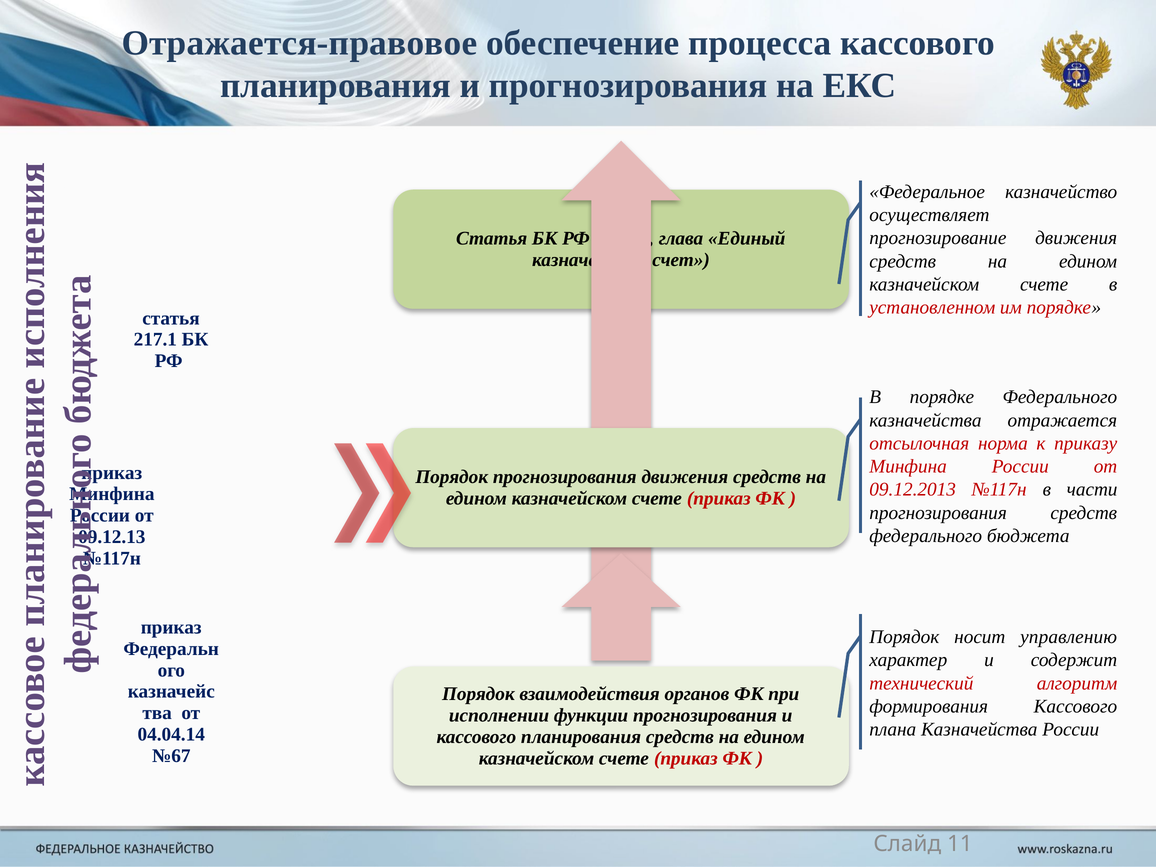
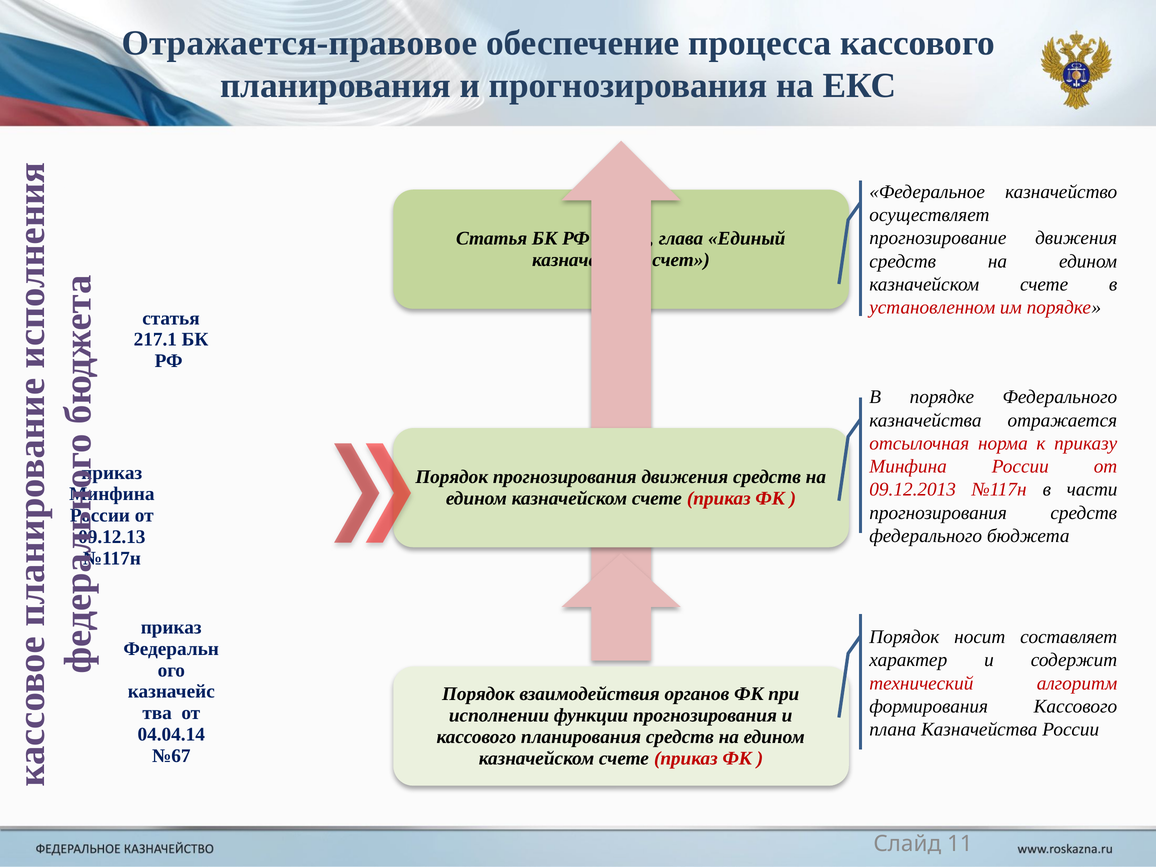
управлению: управлению -> составляет (1069, 637)
